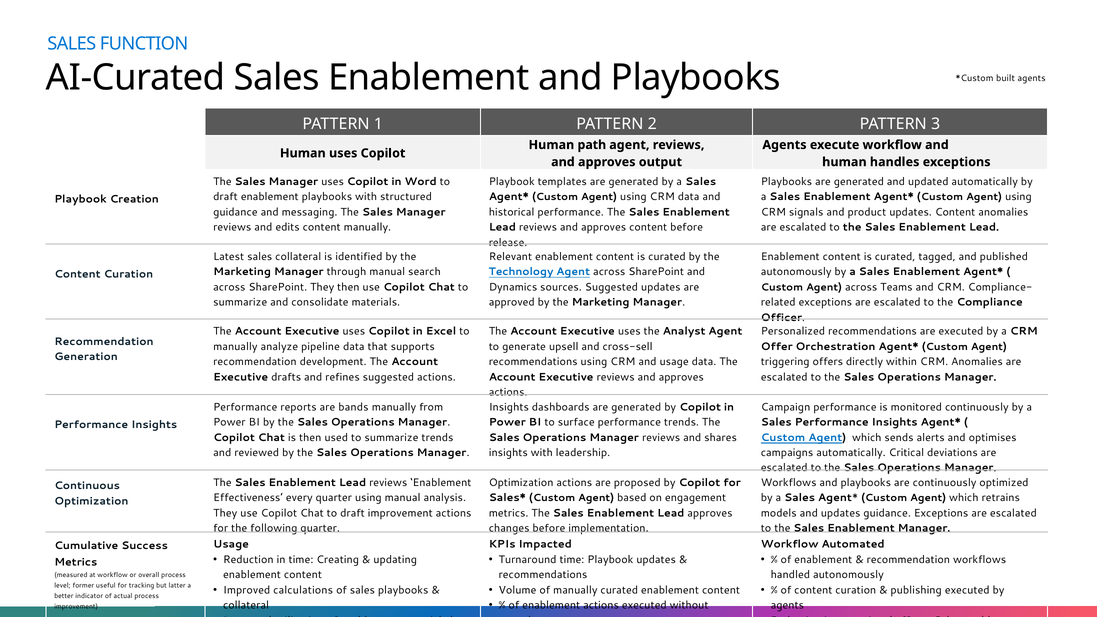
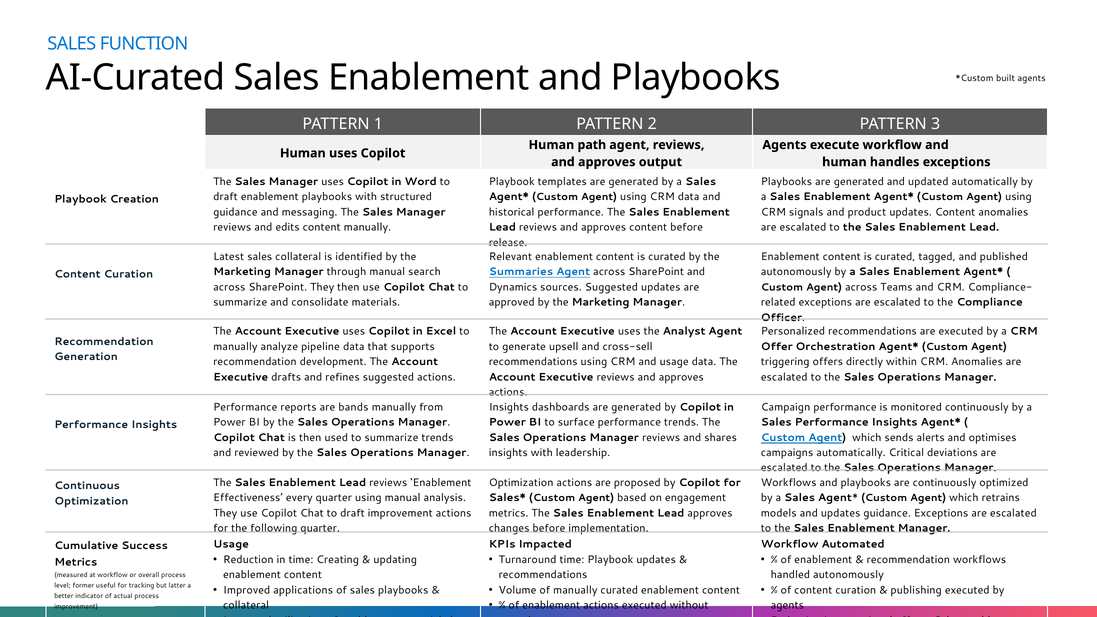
Technology: Technology -> Summaries (521, 272)
calculations: calculations -> applications (303, 590)
